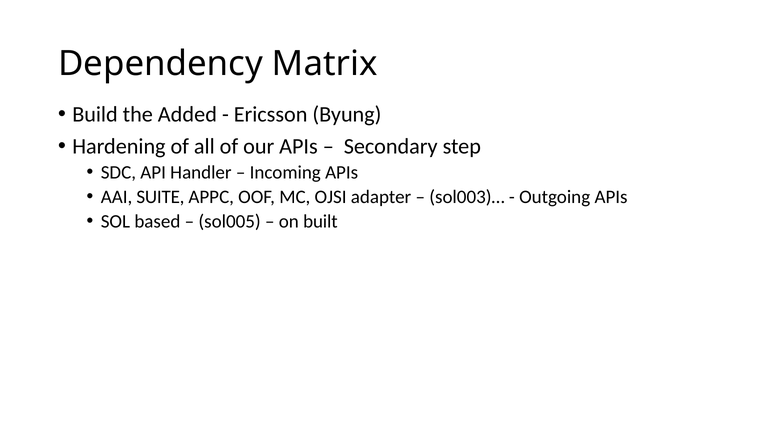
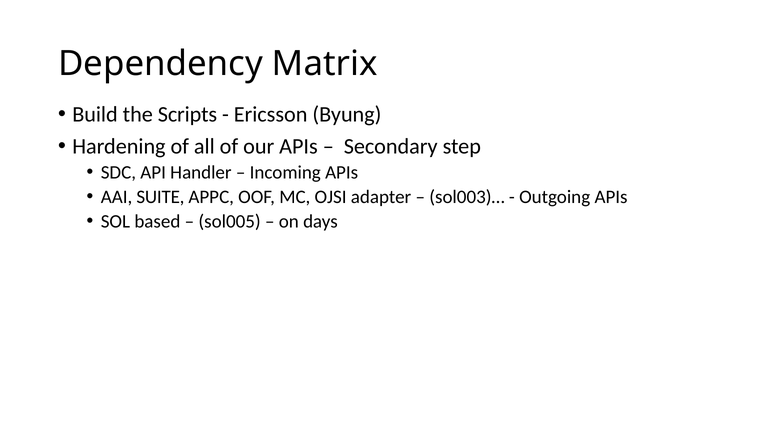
Added: Added -> Scripts (187, 114)
built: built -> days (320, 221)
